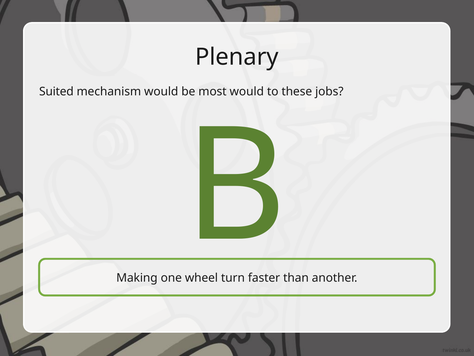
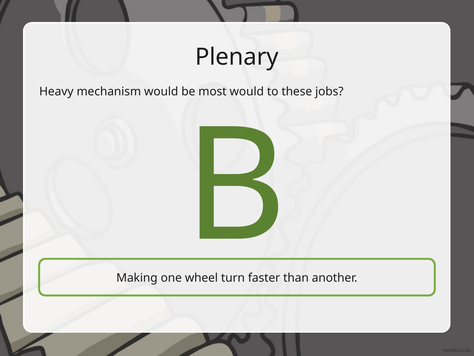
Suited: Suited -> Heavy (56, 91)
